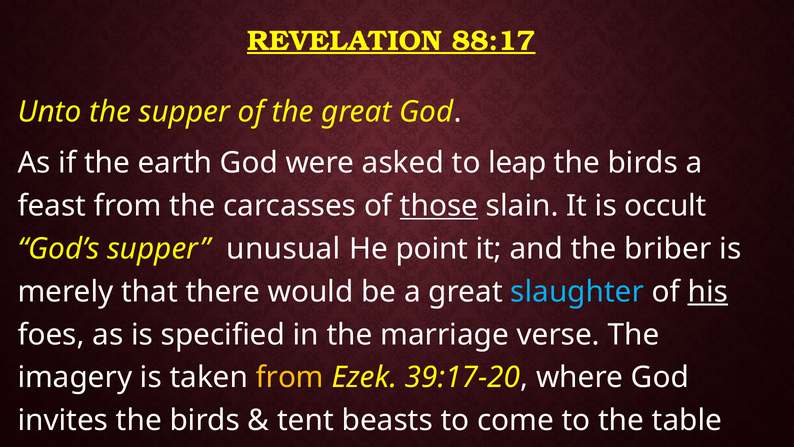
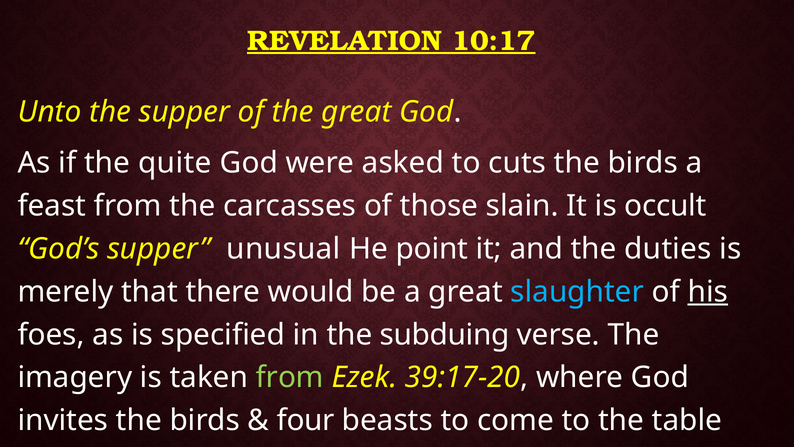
88:17: 88:17 -> 10:17 (493, 41)
earth: earth -> quite (175, 163)
leap: leap -> cuts (517, 163)
those underline: present -> none (439, 206)
briber: briber -> duties (668, 249)
marriage: marriage -> subduing (445, 334)
from colour: yellow -> light green (290, 377)
tent: tent -> four (306, 420)
